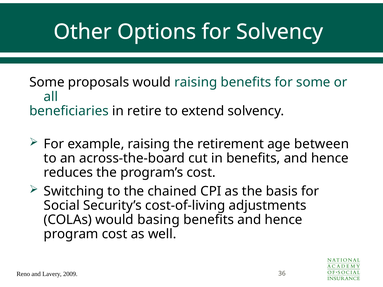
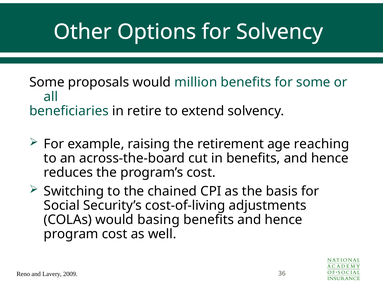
would raising: raising -> million (196, 82)
between: between -> reaching (322, 144)
